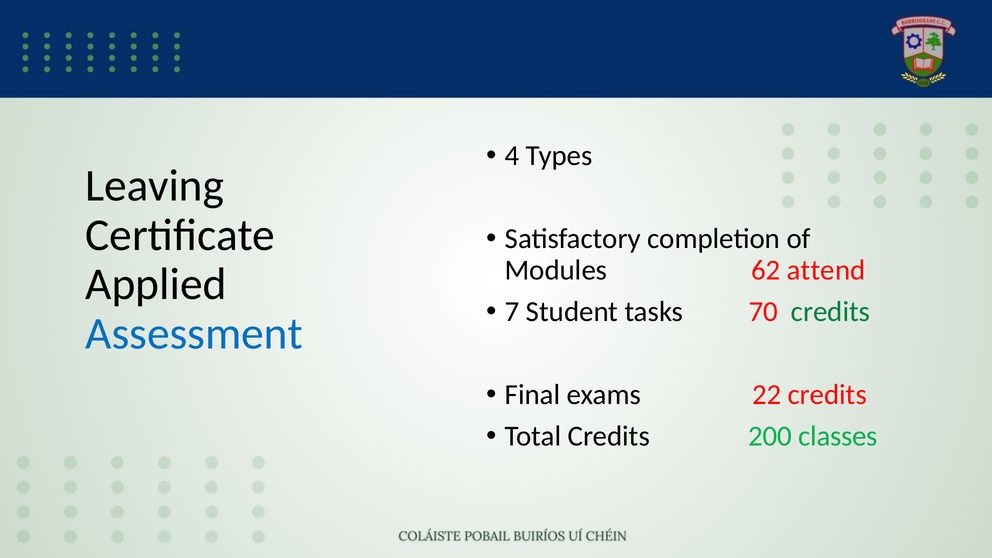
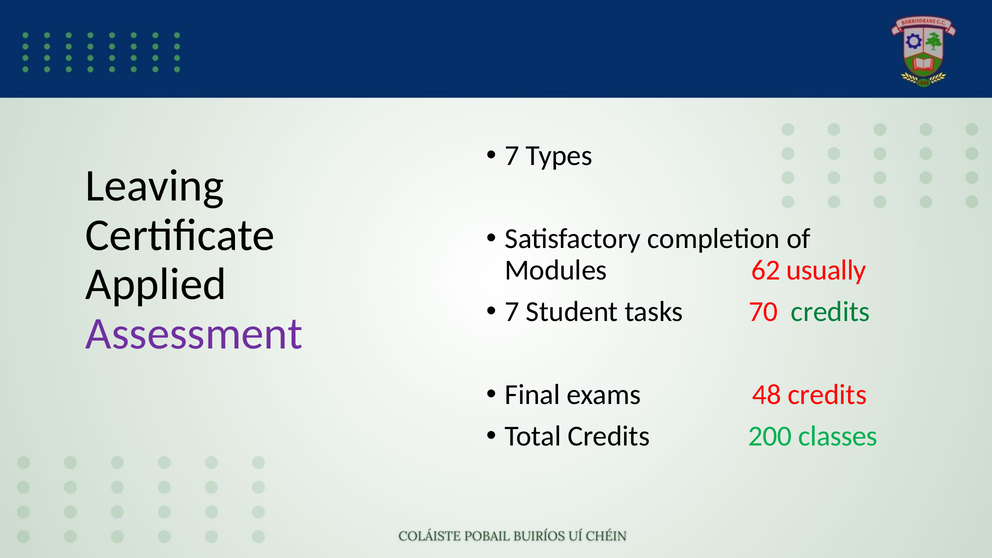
4: 4 -> 7 (512, 156)
attend: attend -> usually (826, 270)
Assessment colour: blue -> purple (194, 334)
22: 22 -> 48 (767, 395)
